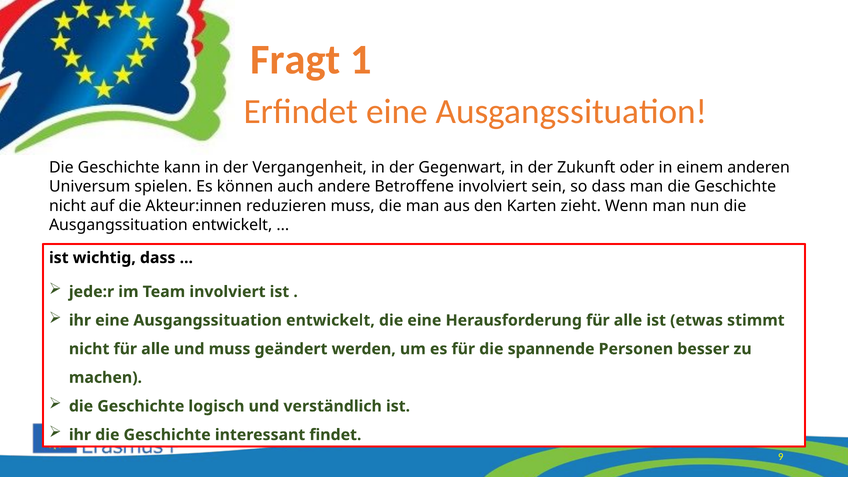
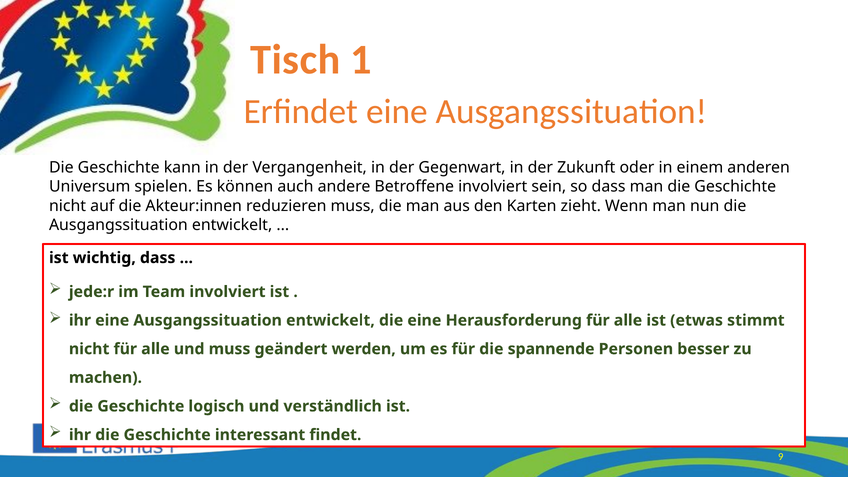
Fragt: Fragt -> Tisch (295, 60)
